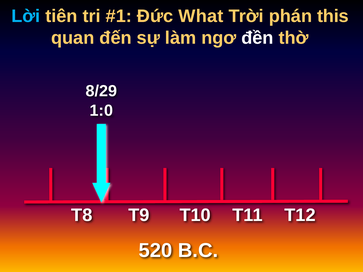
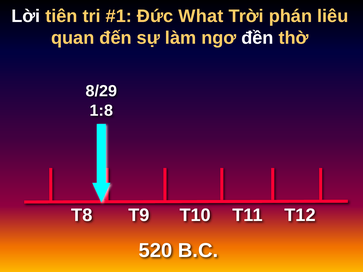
Lời colour: light blue -> white (26, 16)
this: this -> liêu (333, 16)
1:0: 1:0 -> 1:8 (101, 111)
